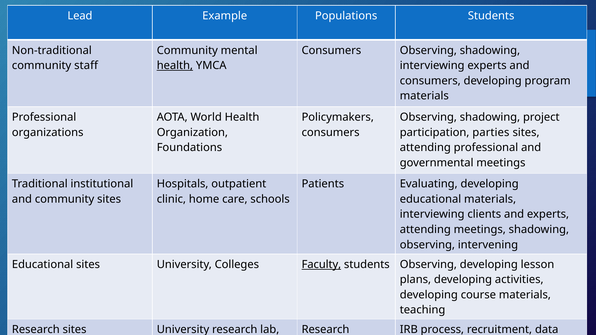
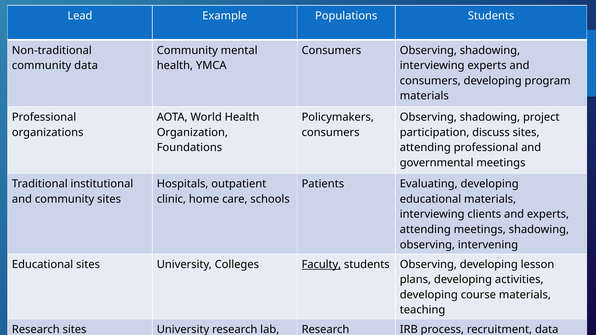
community staff: staff -> data (86, 66)
health underline: present -> none (175, 66)
parties: parties -> discuss (491, 132)
